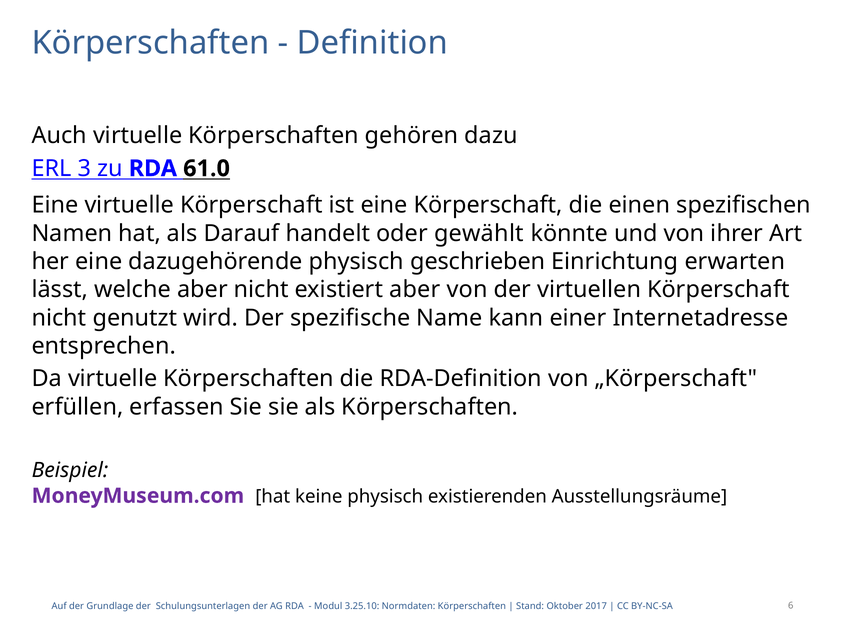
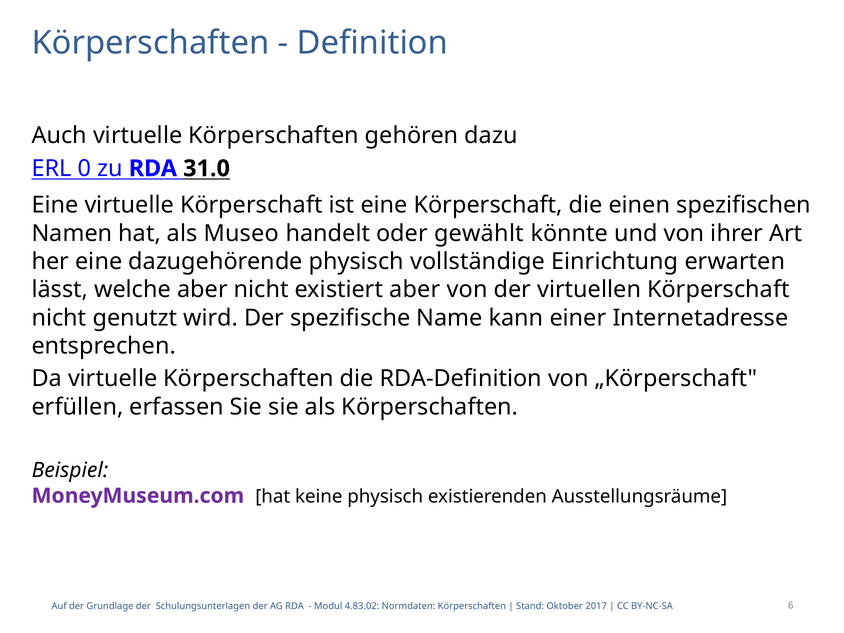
3: 3 -> 0 (84, 168)
61.0: 61.0 -> 31.0 (207, 168)
Darauf: Darauf -> Museo (241, 233)
geschrieben: geschrieben -> vollständige (478, 261)
3.25.10: 3.25.10 -> 4.83.02 (362, 606)
